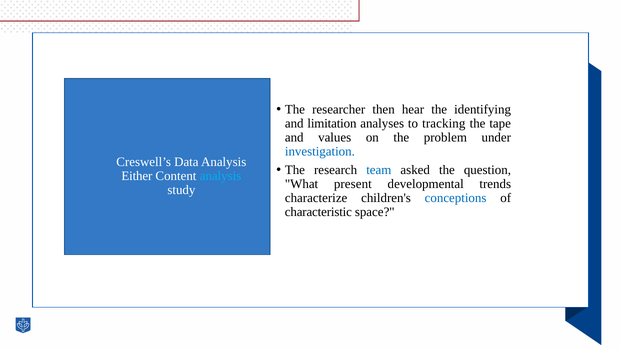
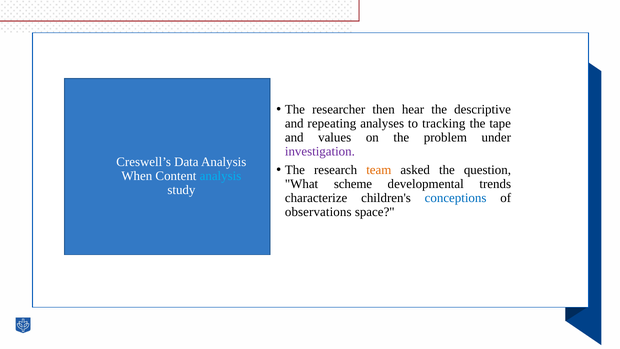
identifying: identifying -> descriptive (483, 109)
limitation: limitation -> repeating (332, 123)
investigation colour: blue -> purple (320, 151)
team colour: blue -> orange (379, 170)
Either: Either -> When (137, 176)
present: present -> scheme (353, 184)
characteristic: characteristic -> observations (318, 212)
